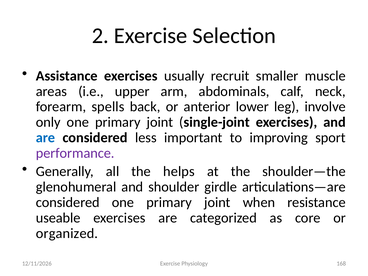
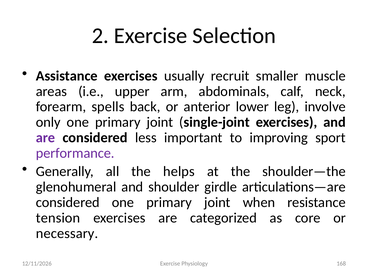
are colour: blue -> purple (45, 138)
useable: useable -> tension (58, 218)
organized: organized -> necessary (67, 233)
